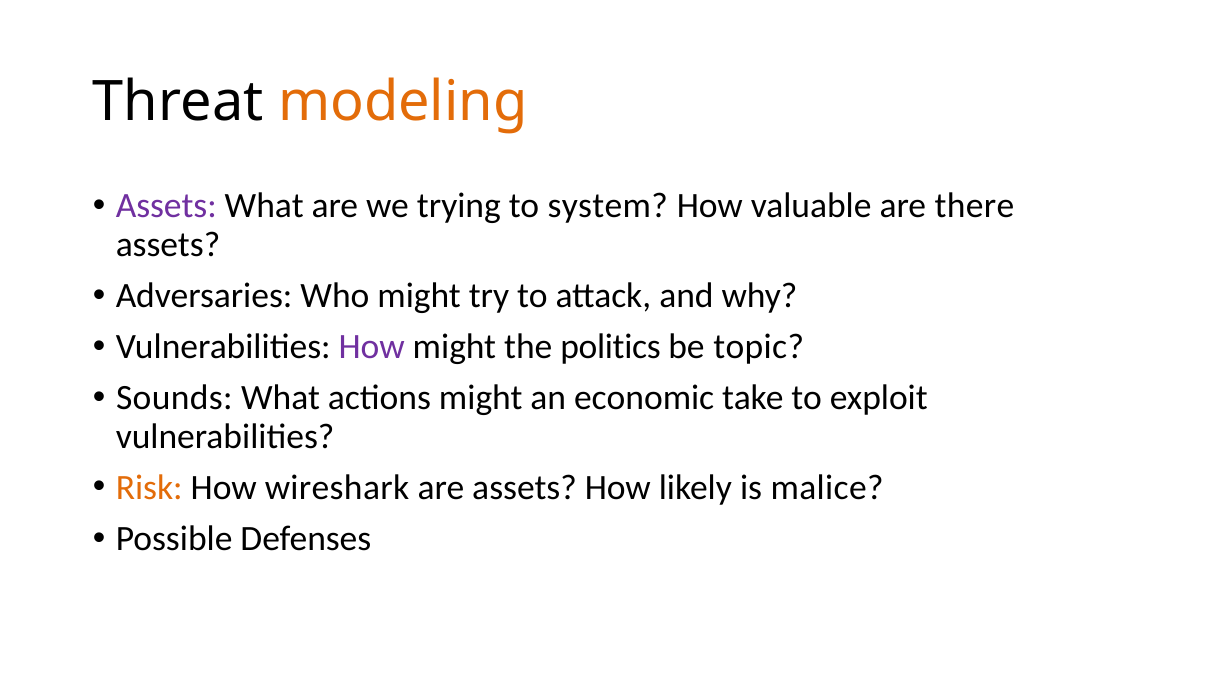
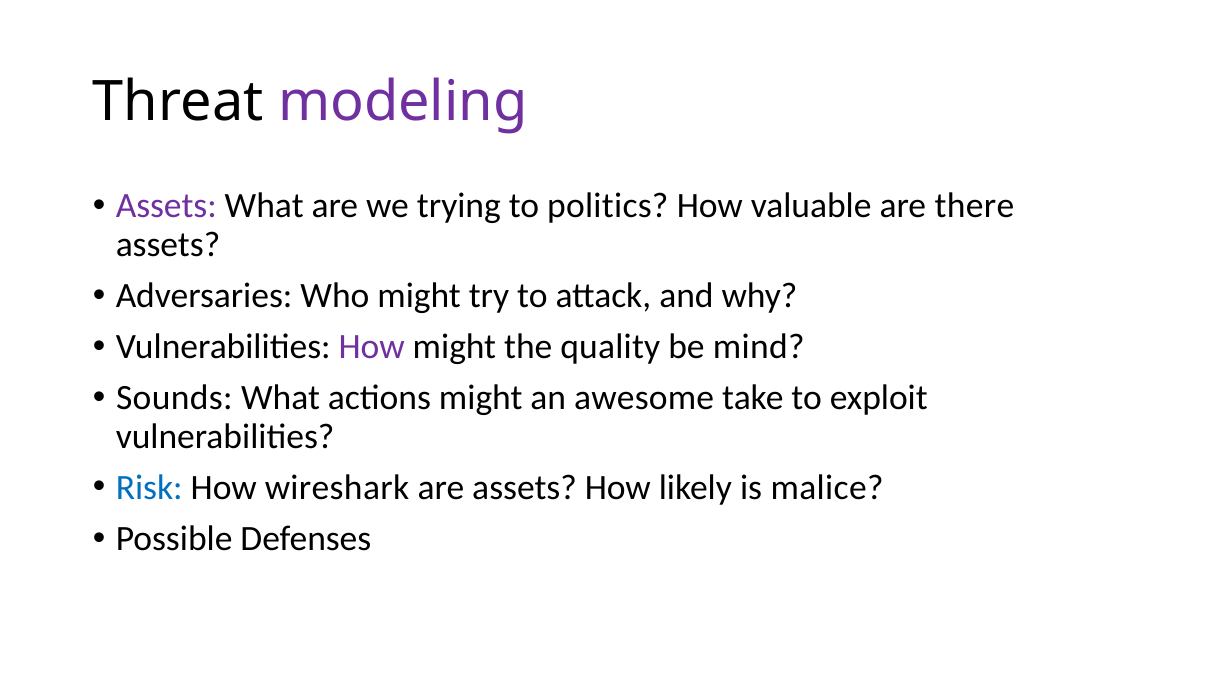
modeling colour: orange -> purple (403, 102)
system: system -> politics (608, 206)
politics: politics -> quality (610, 347)
topic: topic -> mind (759, 347)
economic: economic -> awesome (644, 398)
Risk colour: orange -> blue (149, 487)
